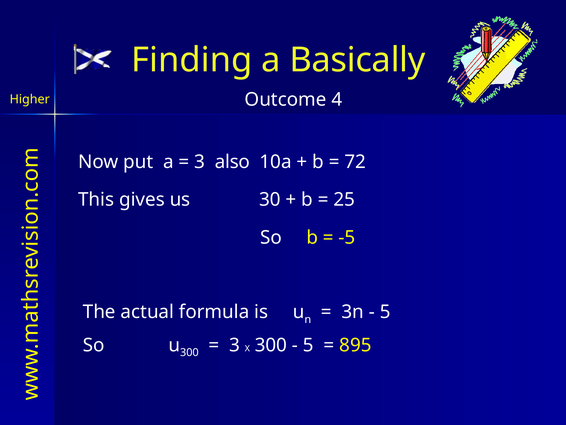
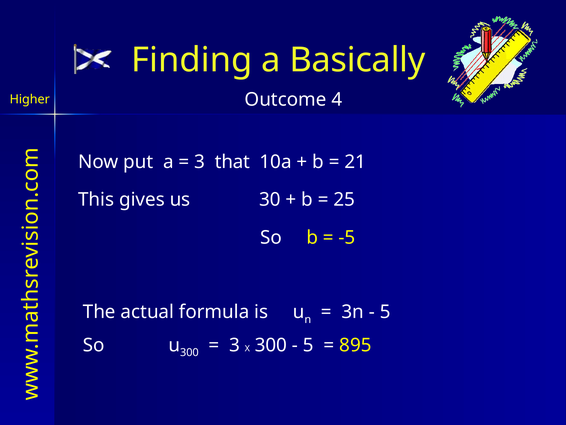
also: also -> that (232, 162)
72: 72 -> 21 (355, 162)
